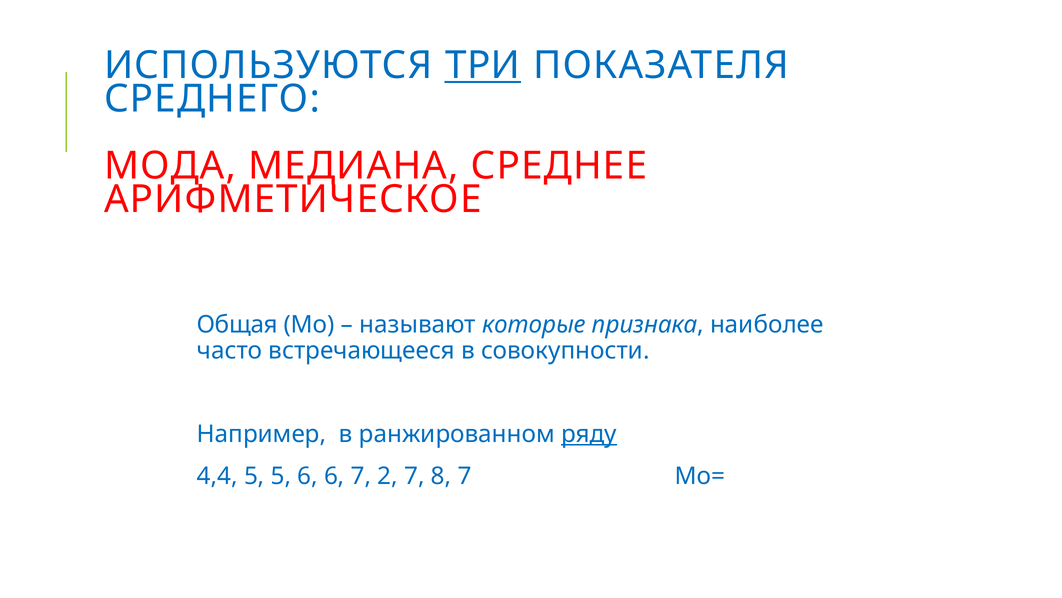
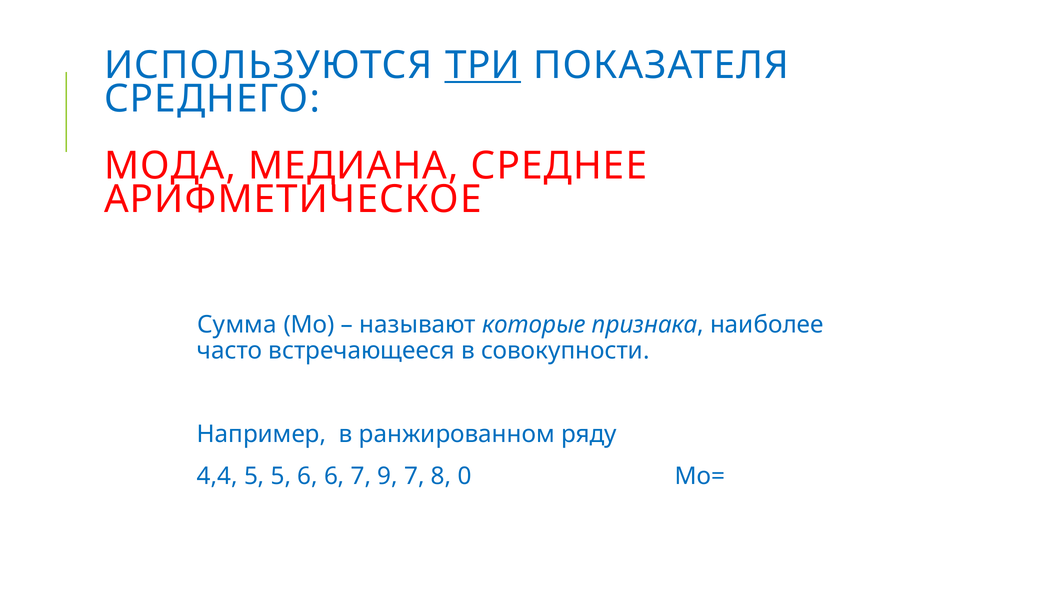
Общая: Общая -> Сумма (237, 324)
ряду underline: present -> none (589, 434)
2: 2 -> 9 (388, 476)
8 7: 7 -> 0 (465, 476)
